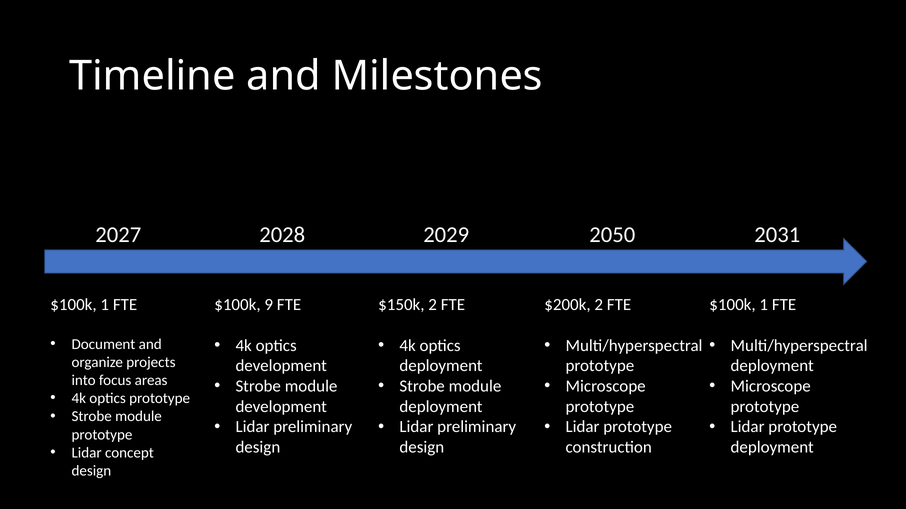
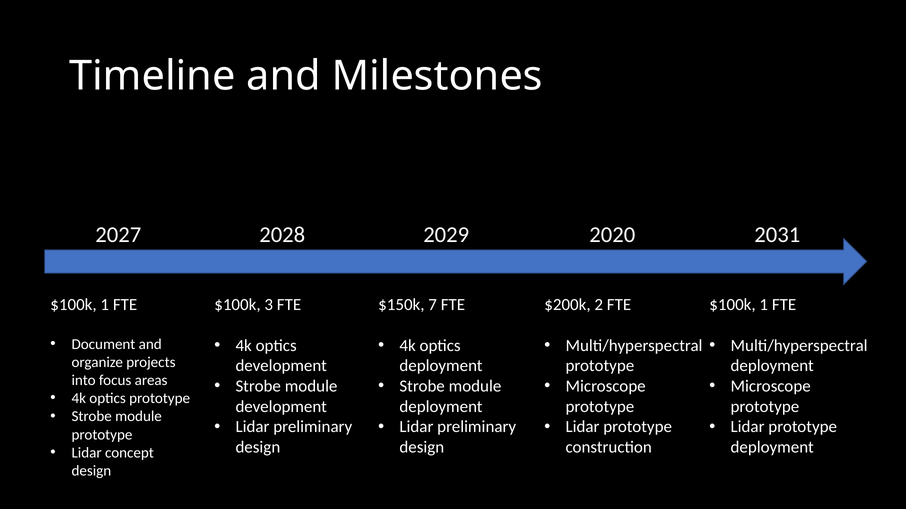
2050: 2050 -> 2020 (612, 235)
9: 9 -> 3 (269, 305)
$150k 2: 2 -> 7 (433, 305)
